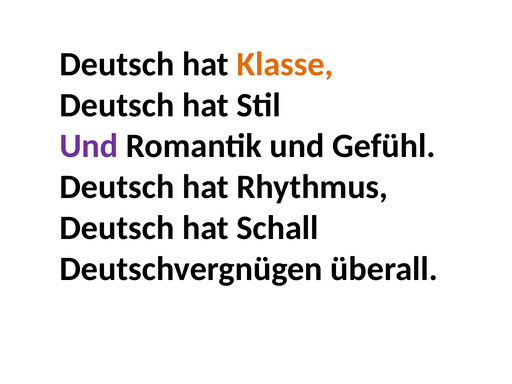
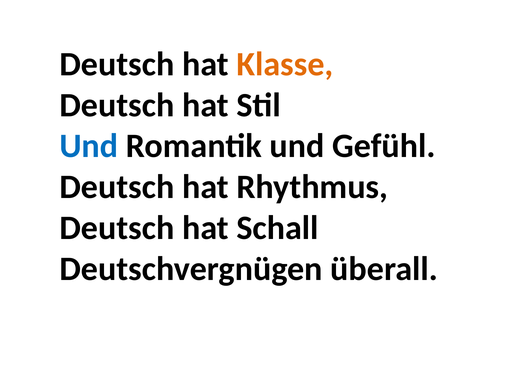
Und colour: purple -> blue (89, 146)
